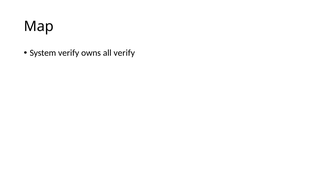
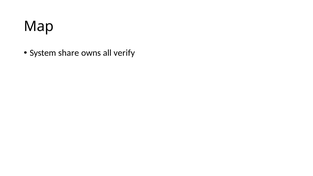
System verify: verify -> share (69, 53)
